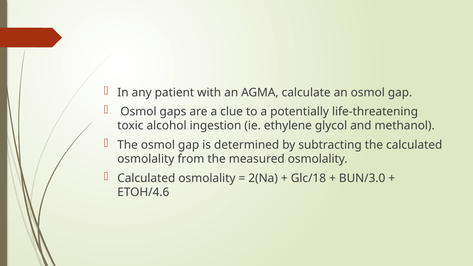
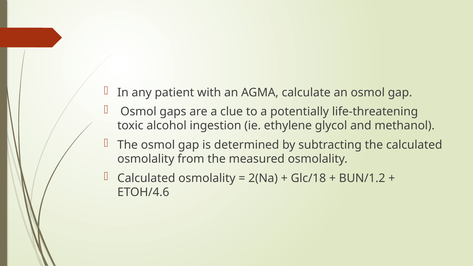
BUN/3.0: BUN/3.0 -> BUN/1.2 (362, 178)
